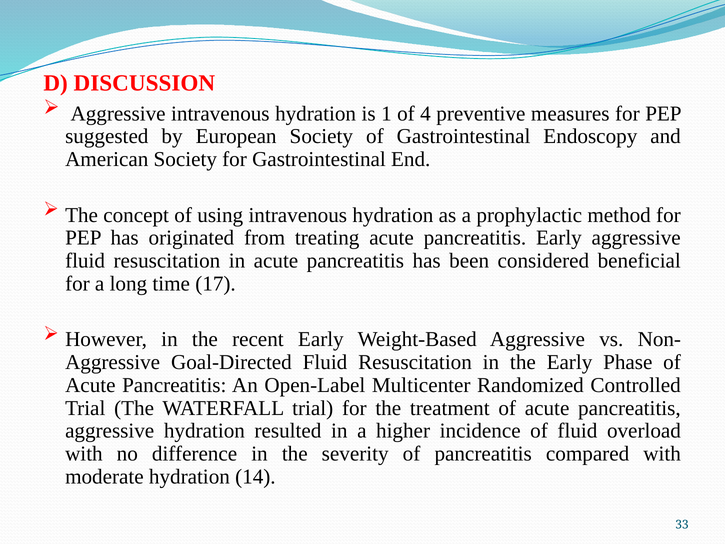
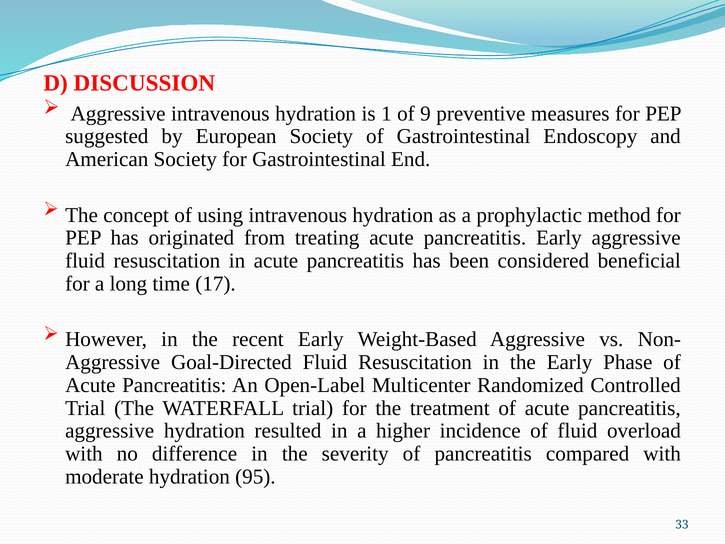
4: 4 -> 9 (426, 114)
14: 14 -> 95 (255, 476)
